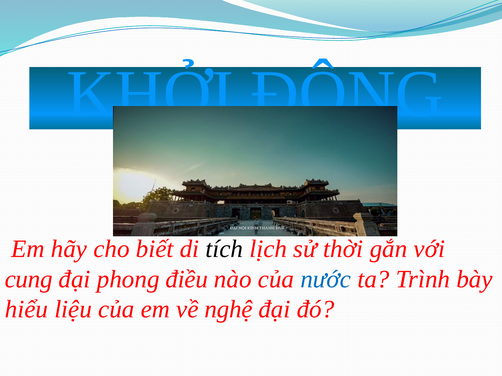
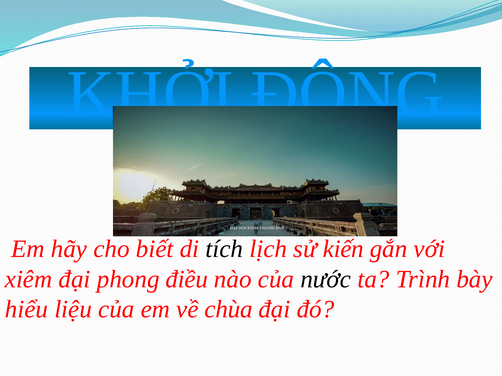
thời: thời -> kiến (343, 249)
cung: cung -> xiêm (29, 279)
nước colour: blue -> black (326, 279)
nghệ: nghệ -> chùa (229, 310)
